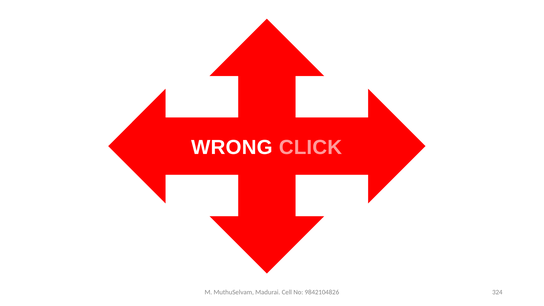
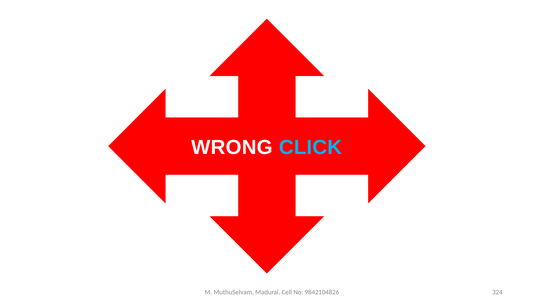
CLICK colour: pink -> light blue (310, 148)
